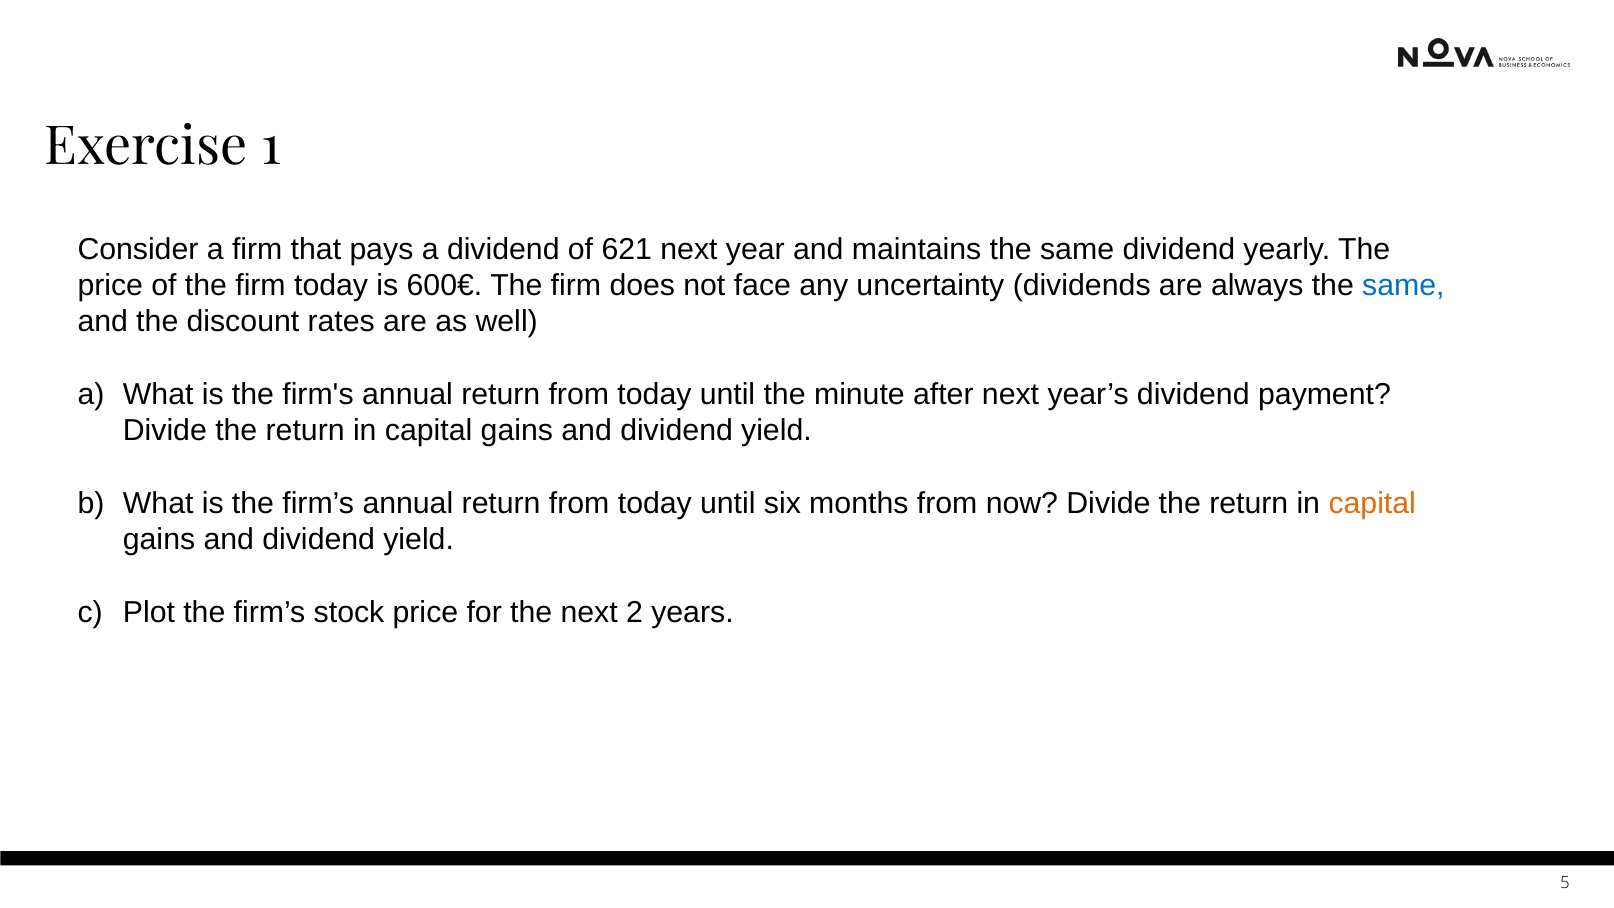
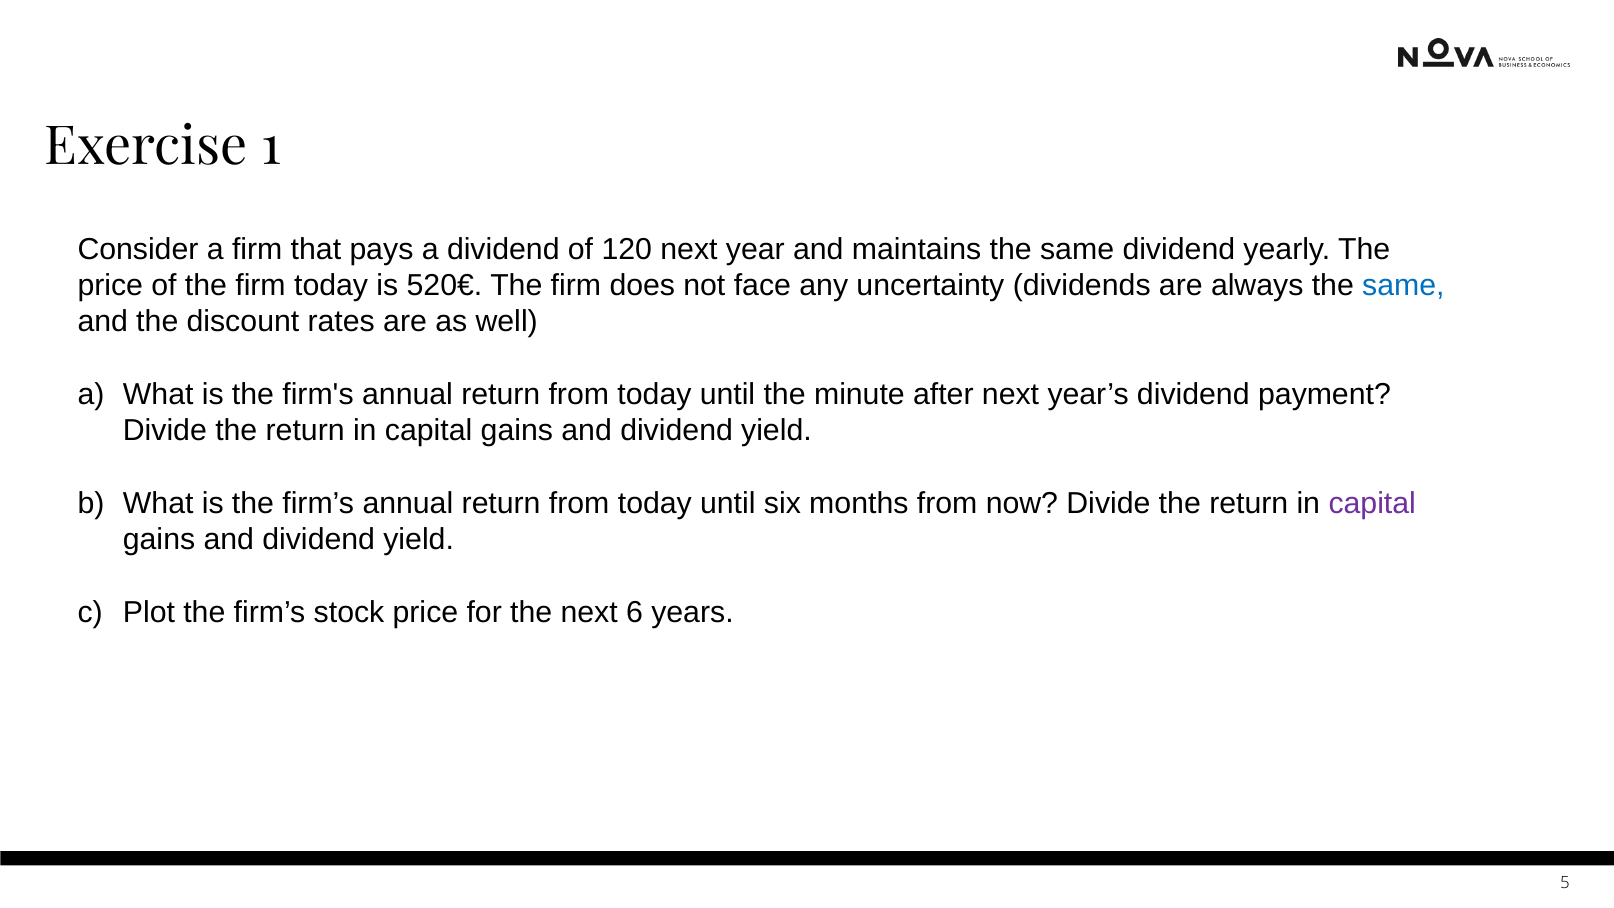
621: 621 -> 120 (627, 249)
600€: 600€ -> 520€ (444, 286)
capital colour: orange -> purple (1372, 504)
2: 2 -> 6 (635, 612)
